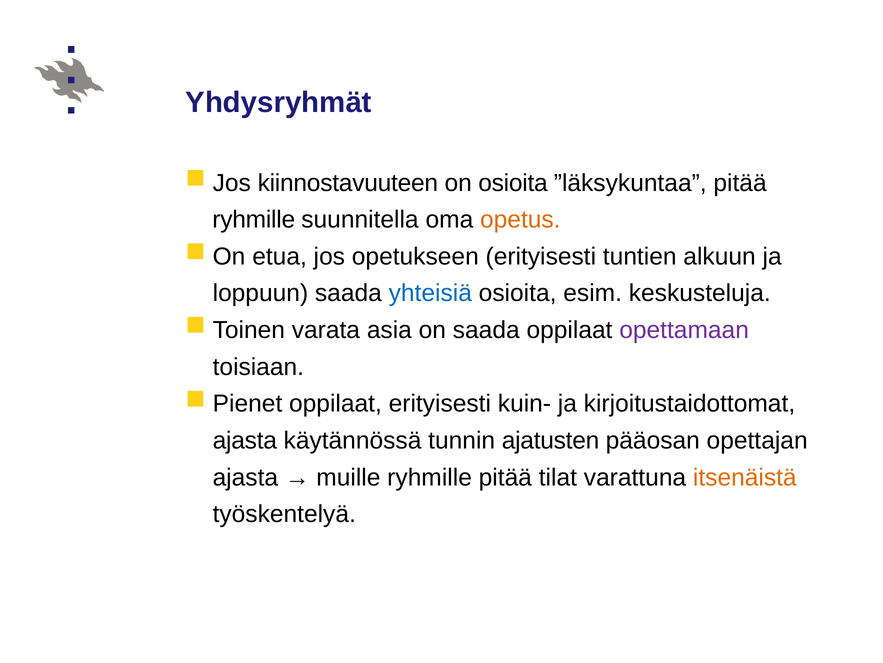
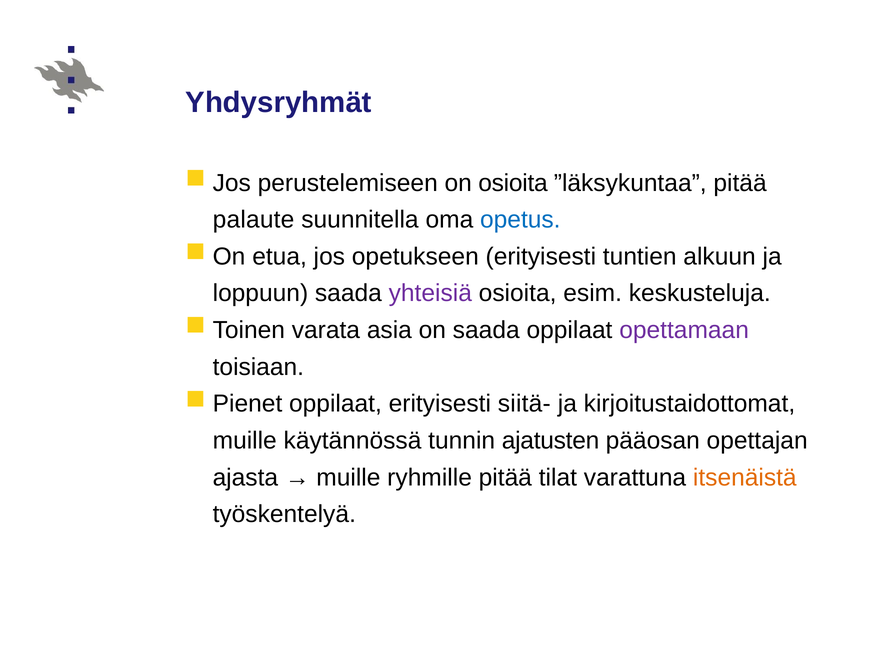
kiinnostavuuteen: kiinnostavuuteen -> perustelemiseen (348, 183)
ryhmille: ryhmille -> palaute (254, 219)
opetus colour: orange -> blue (520, 219)
yhteisiä colour: blue -> purple (430, 293)
kuin-: kuin- -> siitä- (524, 403)
ajasta: ajasta -> muille (245, 440)
